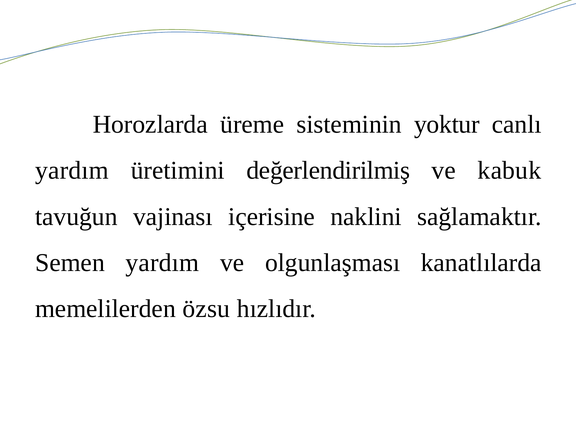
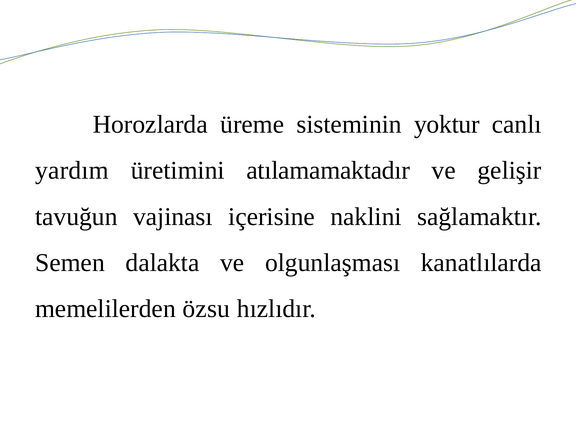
değerlendirilmiş: değerlendirilmiş -> atılamamaktadır (328, 170)
kabuk: kabuk -> gelişir (510, 170)
Semen yardım: yardım -> dalakta (162, 263)
